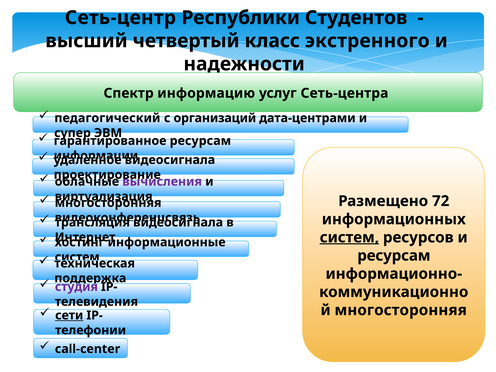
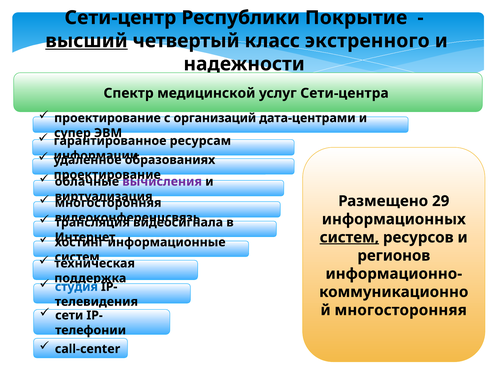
Сеть-центр: Сеть-центр -> Сети-центр (120, 18)
Студентов: Студентов -> Покрытие (356, 18)
высший underline: none -> present (86, 41)
информацию: информацию -> медицинской (206, 93)
Сеть-центра: Сеть-центра -> Сети-центра (345, 93)
педагогический: педагогический -> проектирование (107, 118)
видеосигнала: видеосигнала -> образованиях (170, 160)
72: 72 -> 29 (441, 201)
ресурсам: ресурсам -> регионов (394, 256)
студия colour: purple -> blue (76, 287)
сети underline: present -> none (69, 315)
